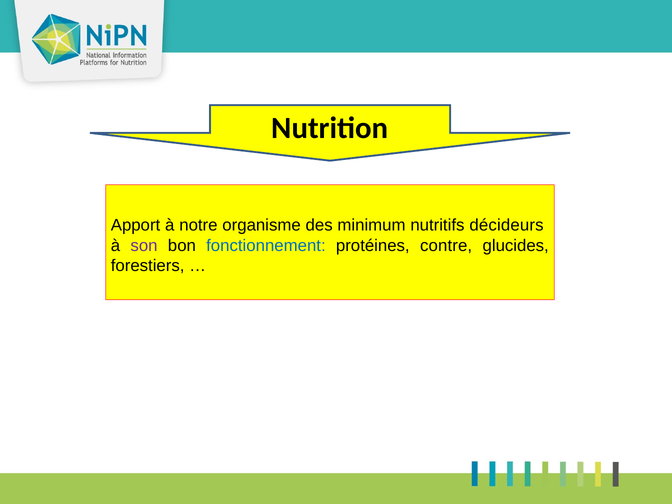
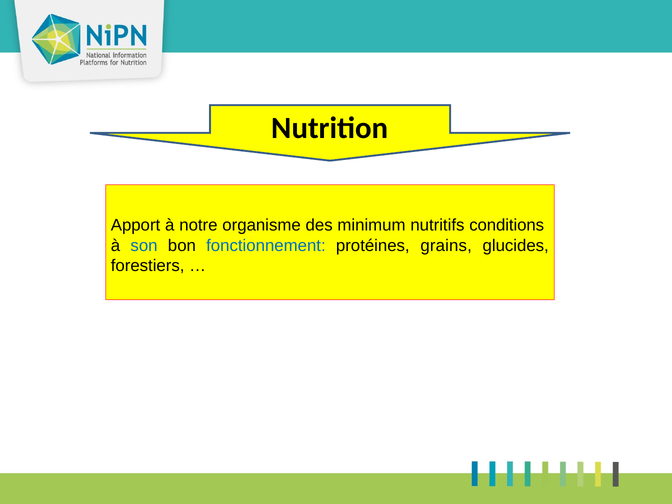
décideurs: décideurs -> conditions (507, 225)
son colour: purple -> blue (144, 246)
contre: contre -> grains (446, 246)
